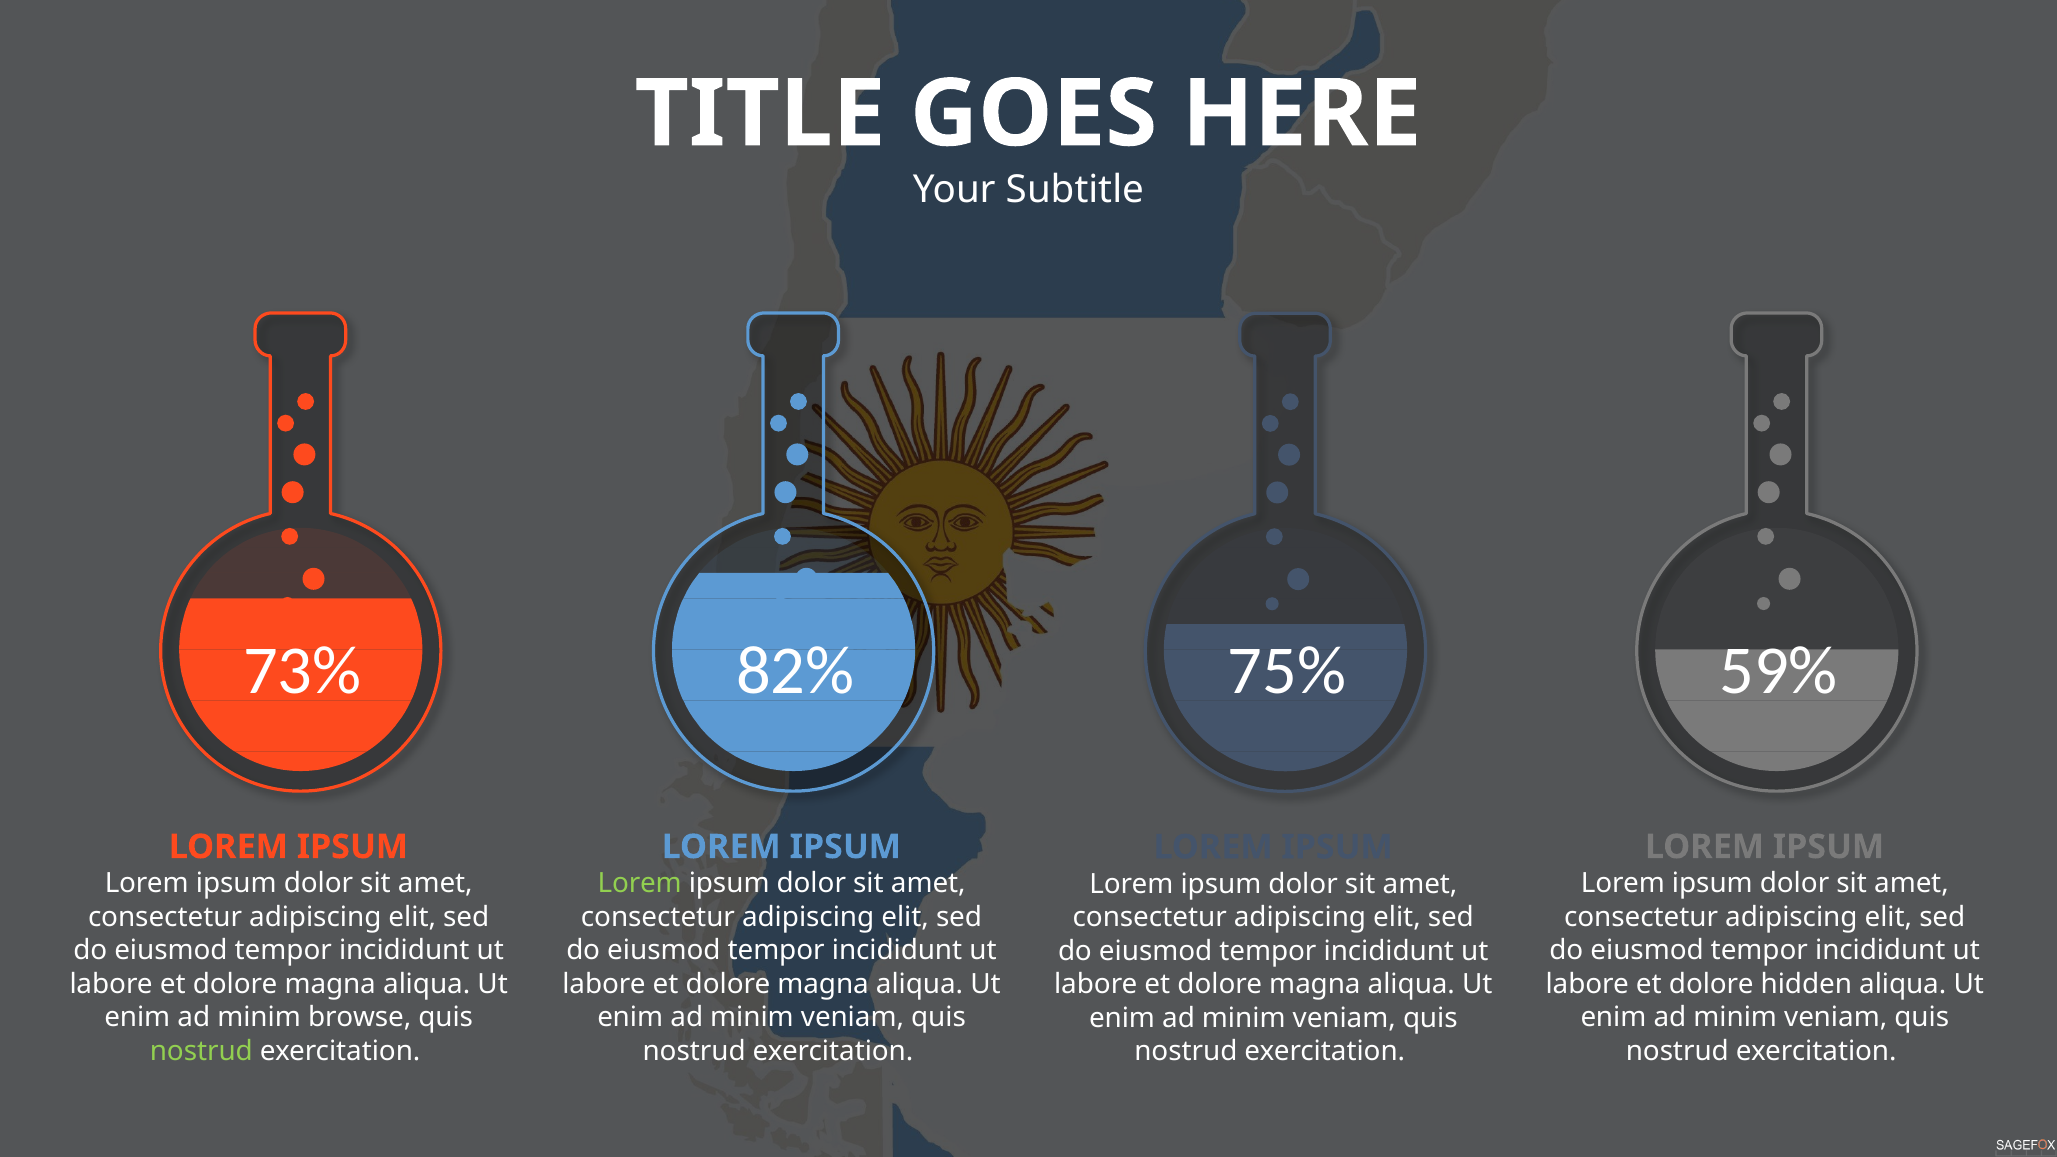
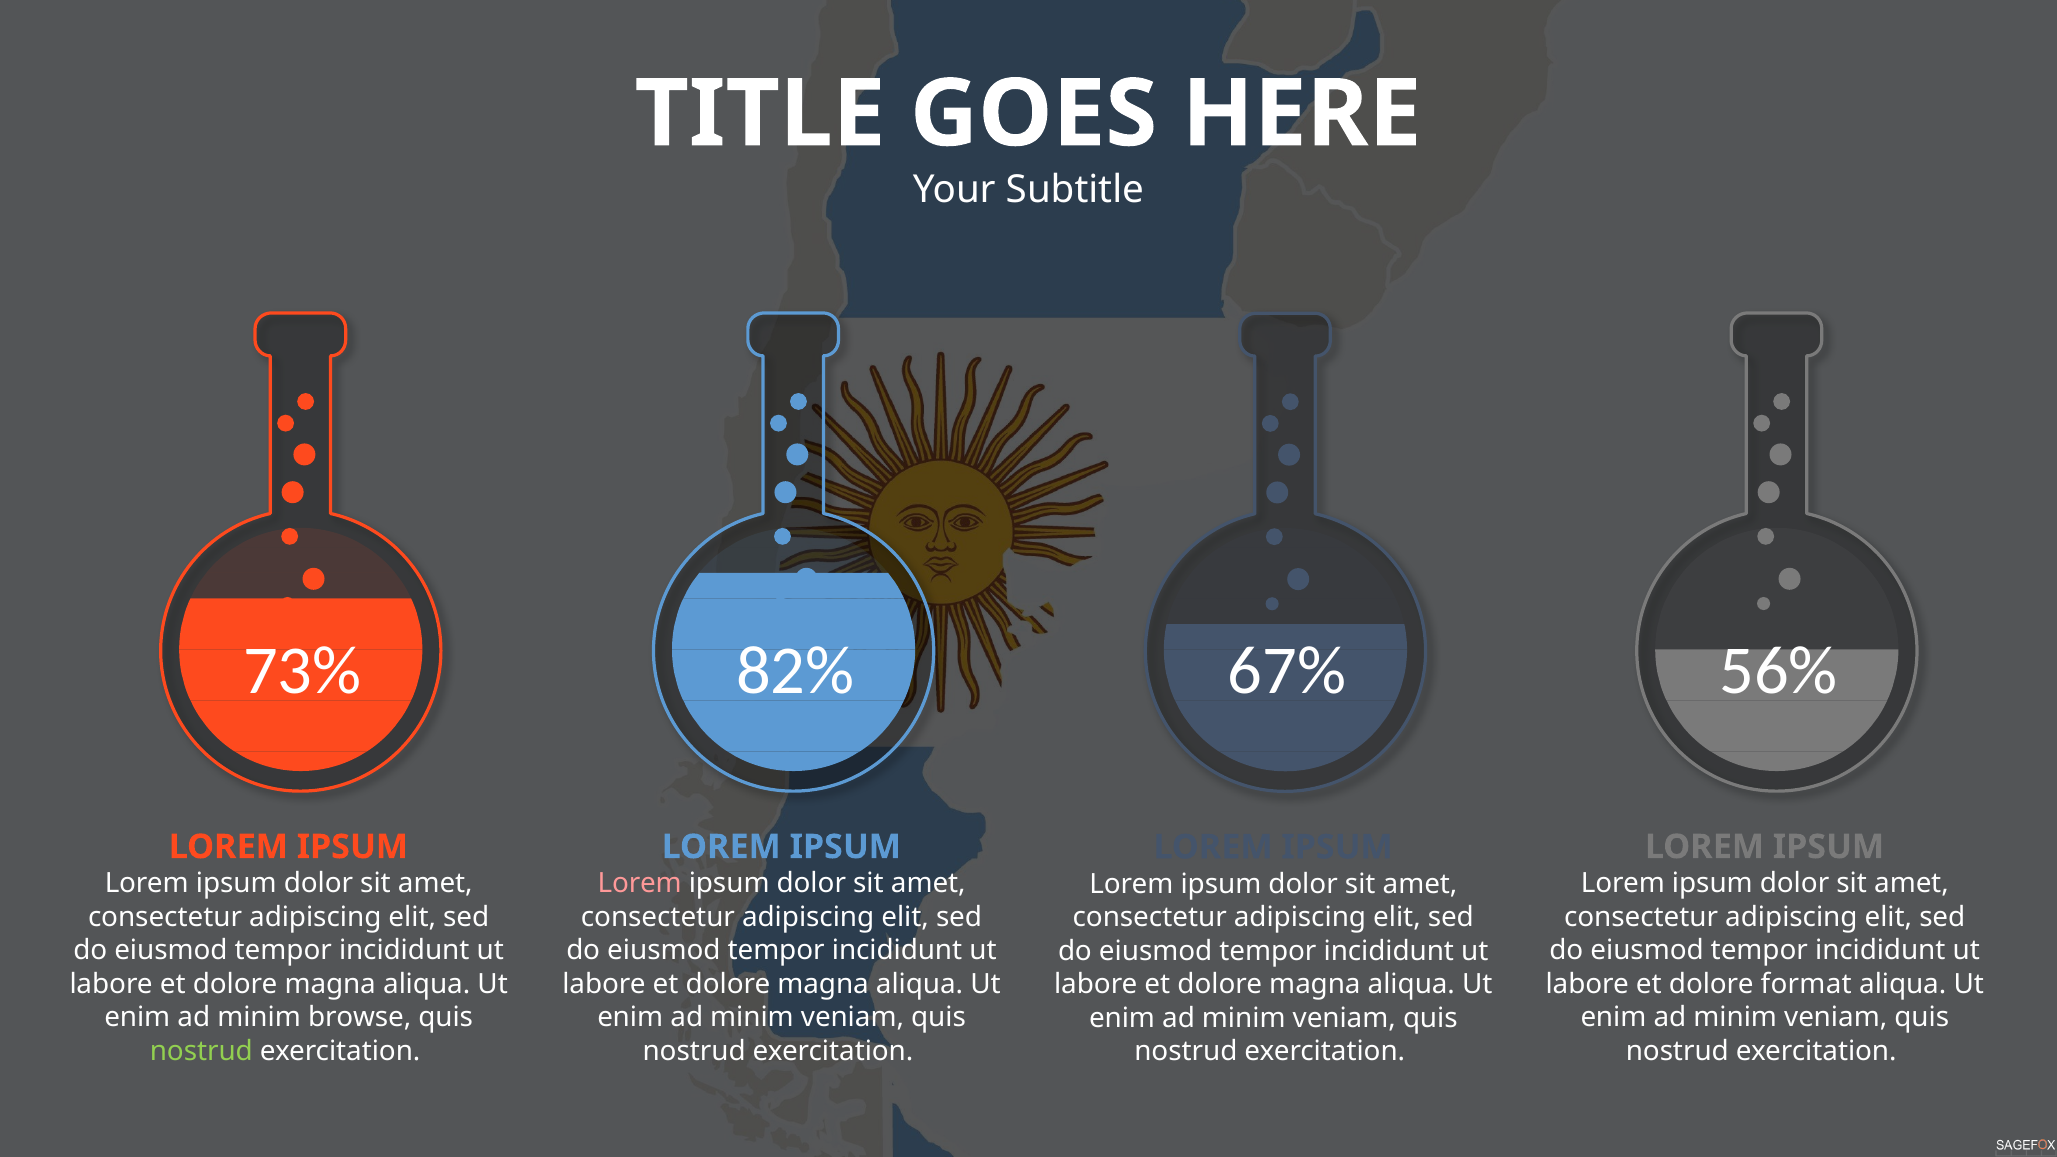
59%: 59% -> 56% (1779, 671)
75%: 75% -> 67% (1287, 671)
Lorem colour: light green -> pink (640, 884)
hidden: hidden -> format (1806, 984)
